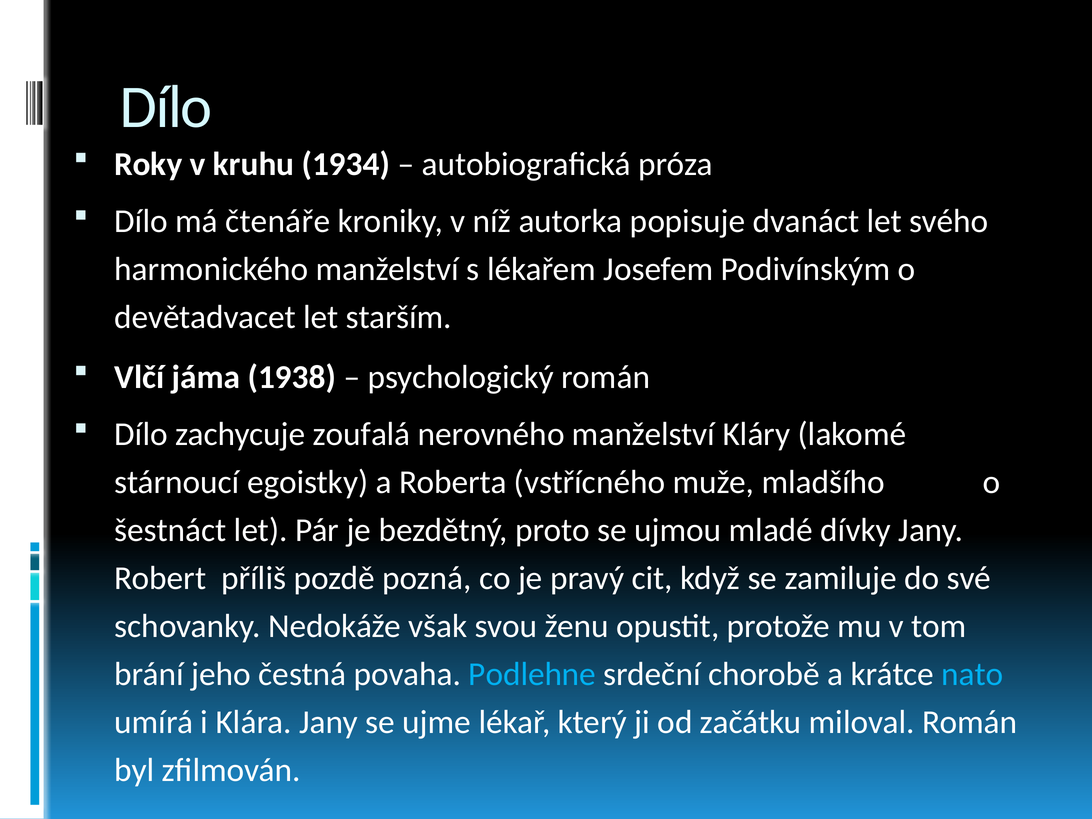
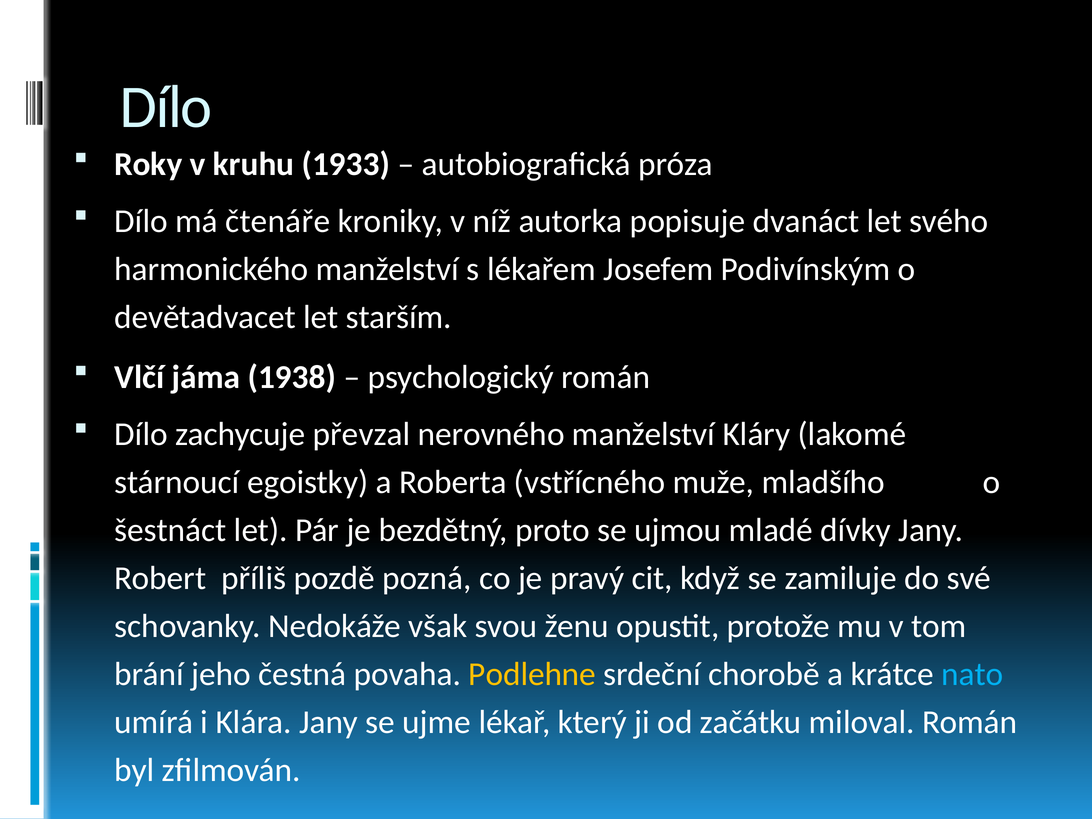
1934: 1934 -> 1933 (346, 164)
zoufalá: zoufalá -> převzal (362, 434)
Podlehne colour: light blue -> yellow (532, 674)
